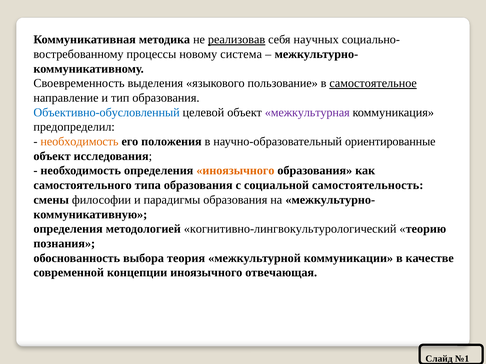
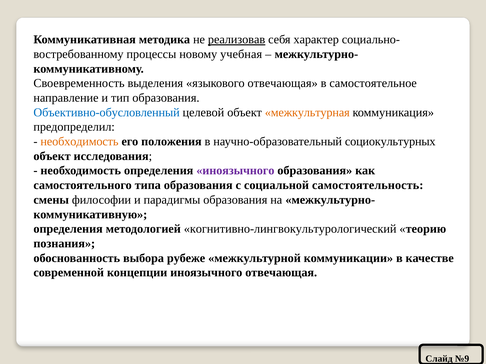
научных: научных -> характер (316, 40)
система: система -> учебная (241, 54)
языкового пользование: пользование -> отвечающая (283, 83)
самостоятельное underline: present -> none (373, 83)
межкультурная colour: purple -> orange (307, 113)
ориентированные: ориентированные -> социокультурных (390, 142)
иноязычного colour: orange -> purple (235, 171)
теория: теория -> рубеже (186, 258)
№1: №1 -> №9 (462, 359)
